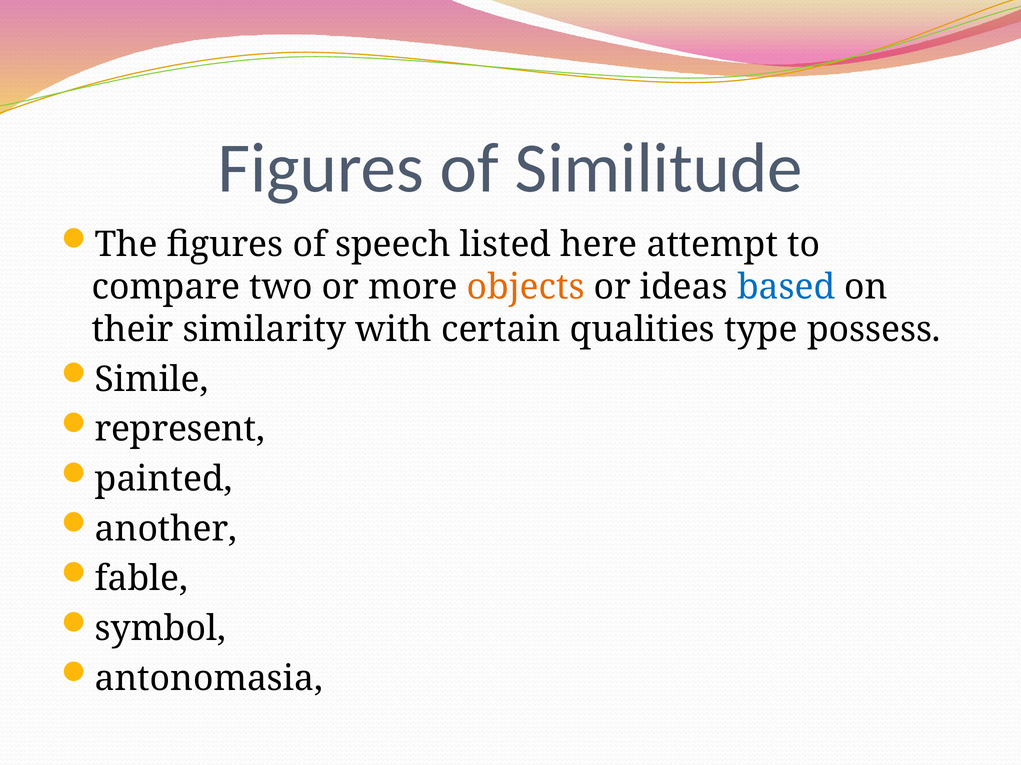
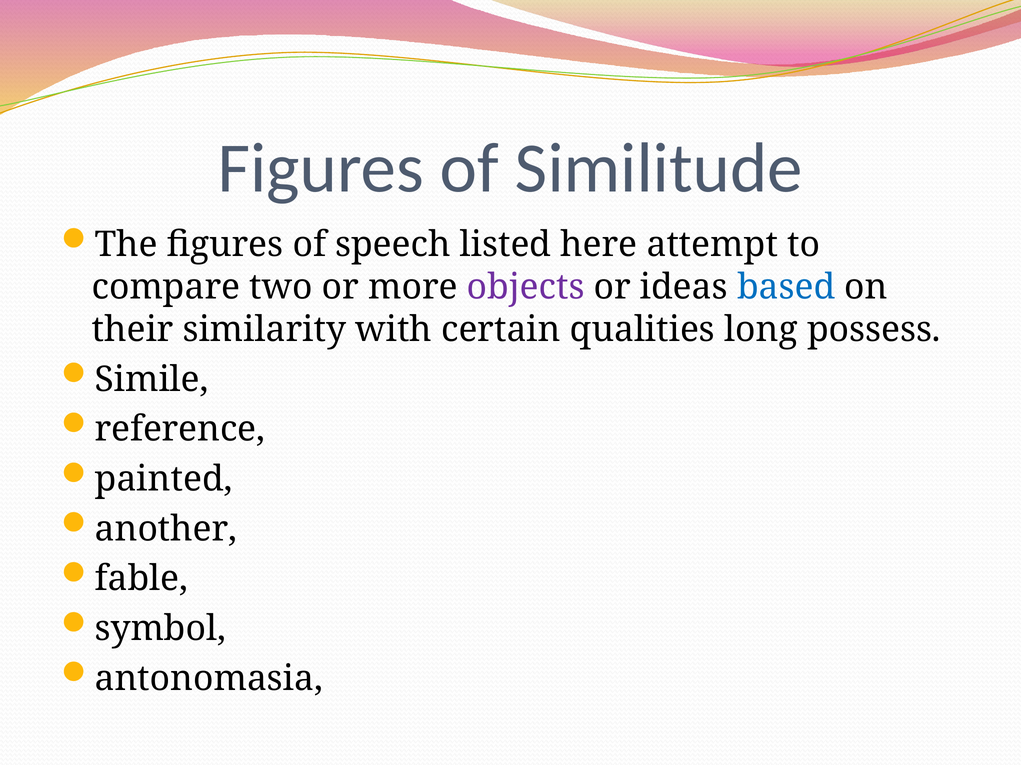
objects colour: orange -> purple (526, 287)
type: type -> long (761, 330)
represent: represent -> reference (180, 430)
